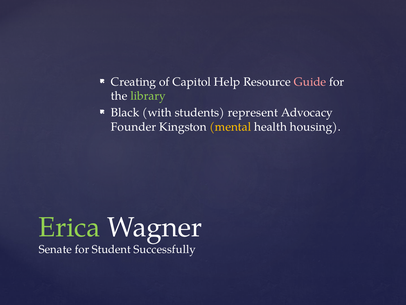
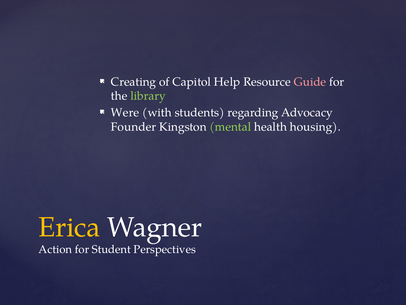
Black: Black -> Were (125, 112)
represent: represent -> regarding (253, 112)
mental colour: yellow -> light green (230, 127)
Erica colour: light green -> yellow (69, 227)
Senate: Senate -> Action (55, 249)
Successfully: Successfully -> Perspectives (165, 249)
